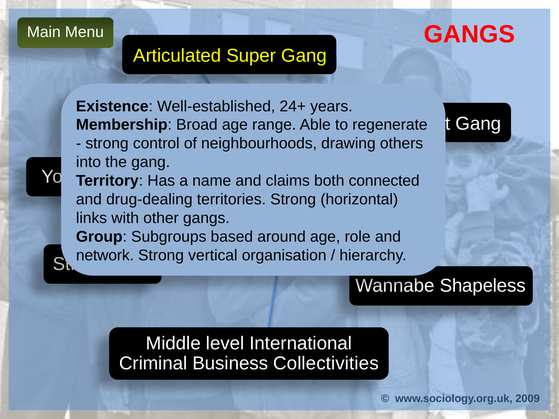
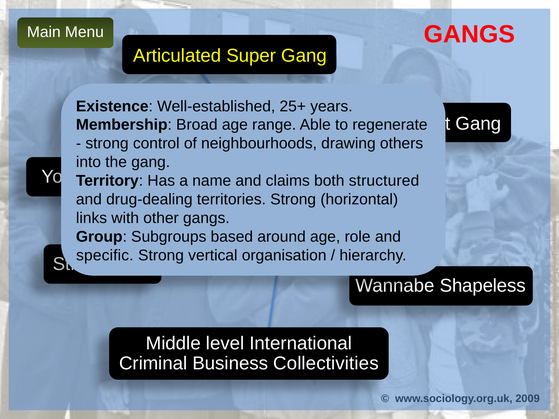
24+: 24+ -> 25+ (293, 106)
connected: connected -> structured (384, 181)
network: network -> specific (105, 255)
